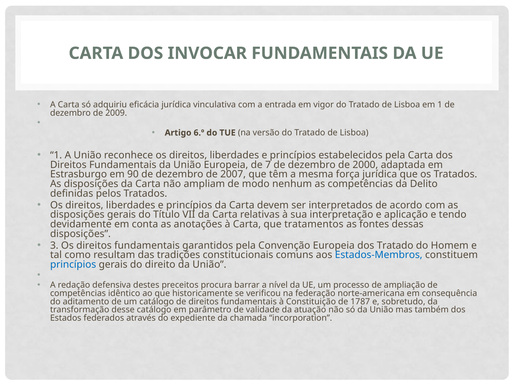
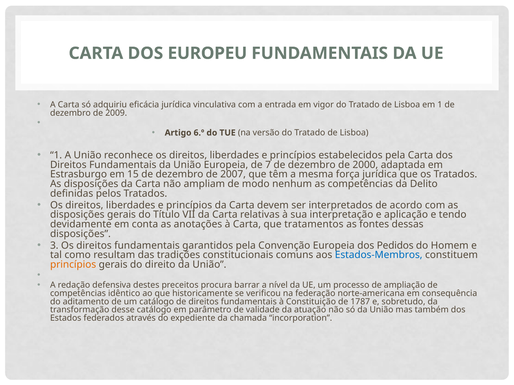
INVOCAR: INVOCAR -> EUROPEU (207, 53)
90: 90 -> 15 (133, 175)
dos Tratado: Tratado -> Pedidos (395, 246)
princípios colour: blue -> orange (73, 265)
